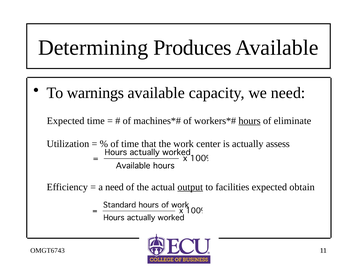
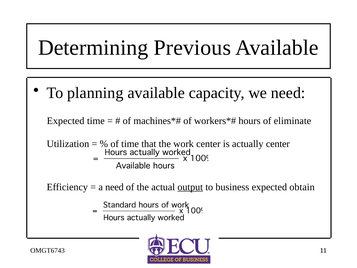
Produces: Produces -> Previous (192, 48)
warnings: warnings -> planning (95, 93)
hours underline: present -> none (250, 121)
actually assess: assess -> center (278, 144)
facilities: facilities -> business (232, 187)
